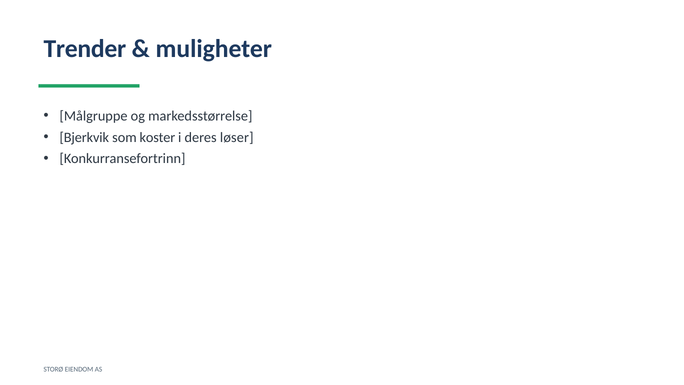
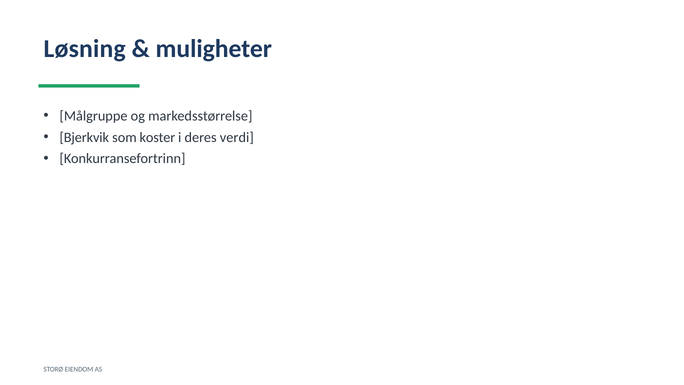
Trender: Trender -> Løsning (85, 49)
løser: løser -> verdi (237, 137)
